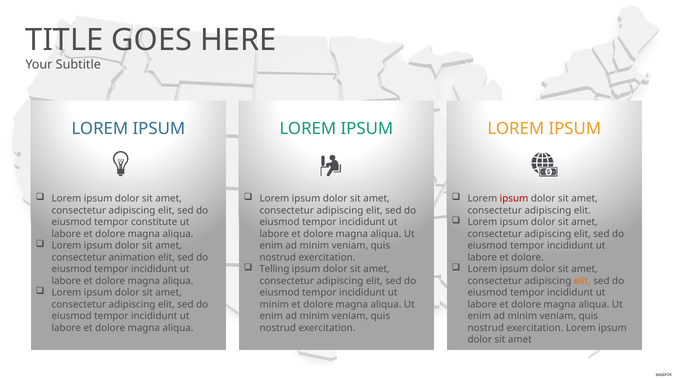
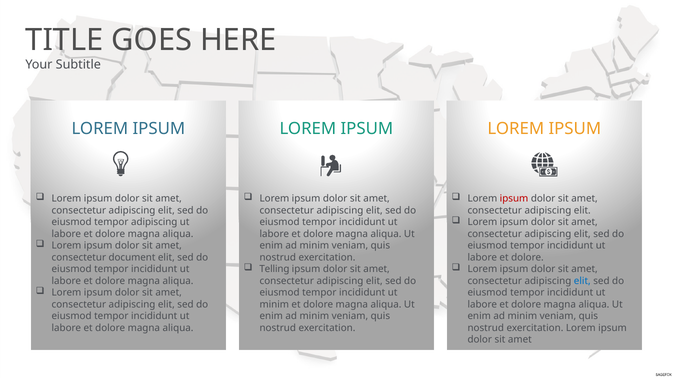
tempor constitute: constitute -> adipiscing (154, 222)
animation: animation -> document (132, 258)
elit colour: orange -> blue (582, 281)
